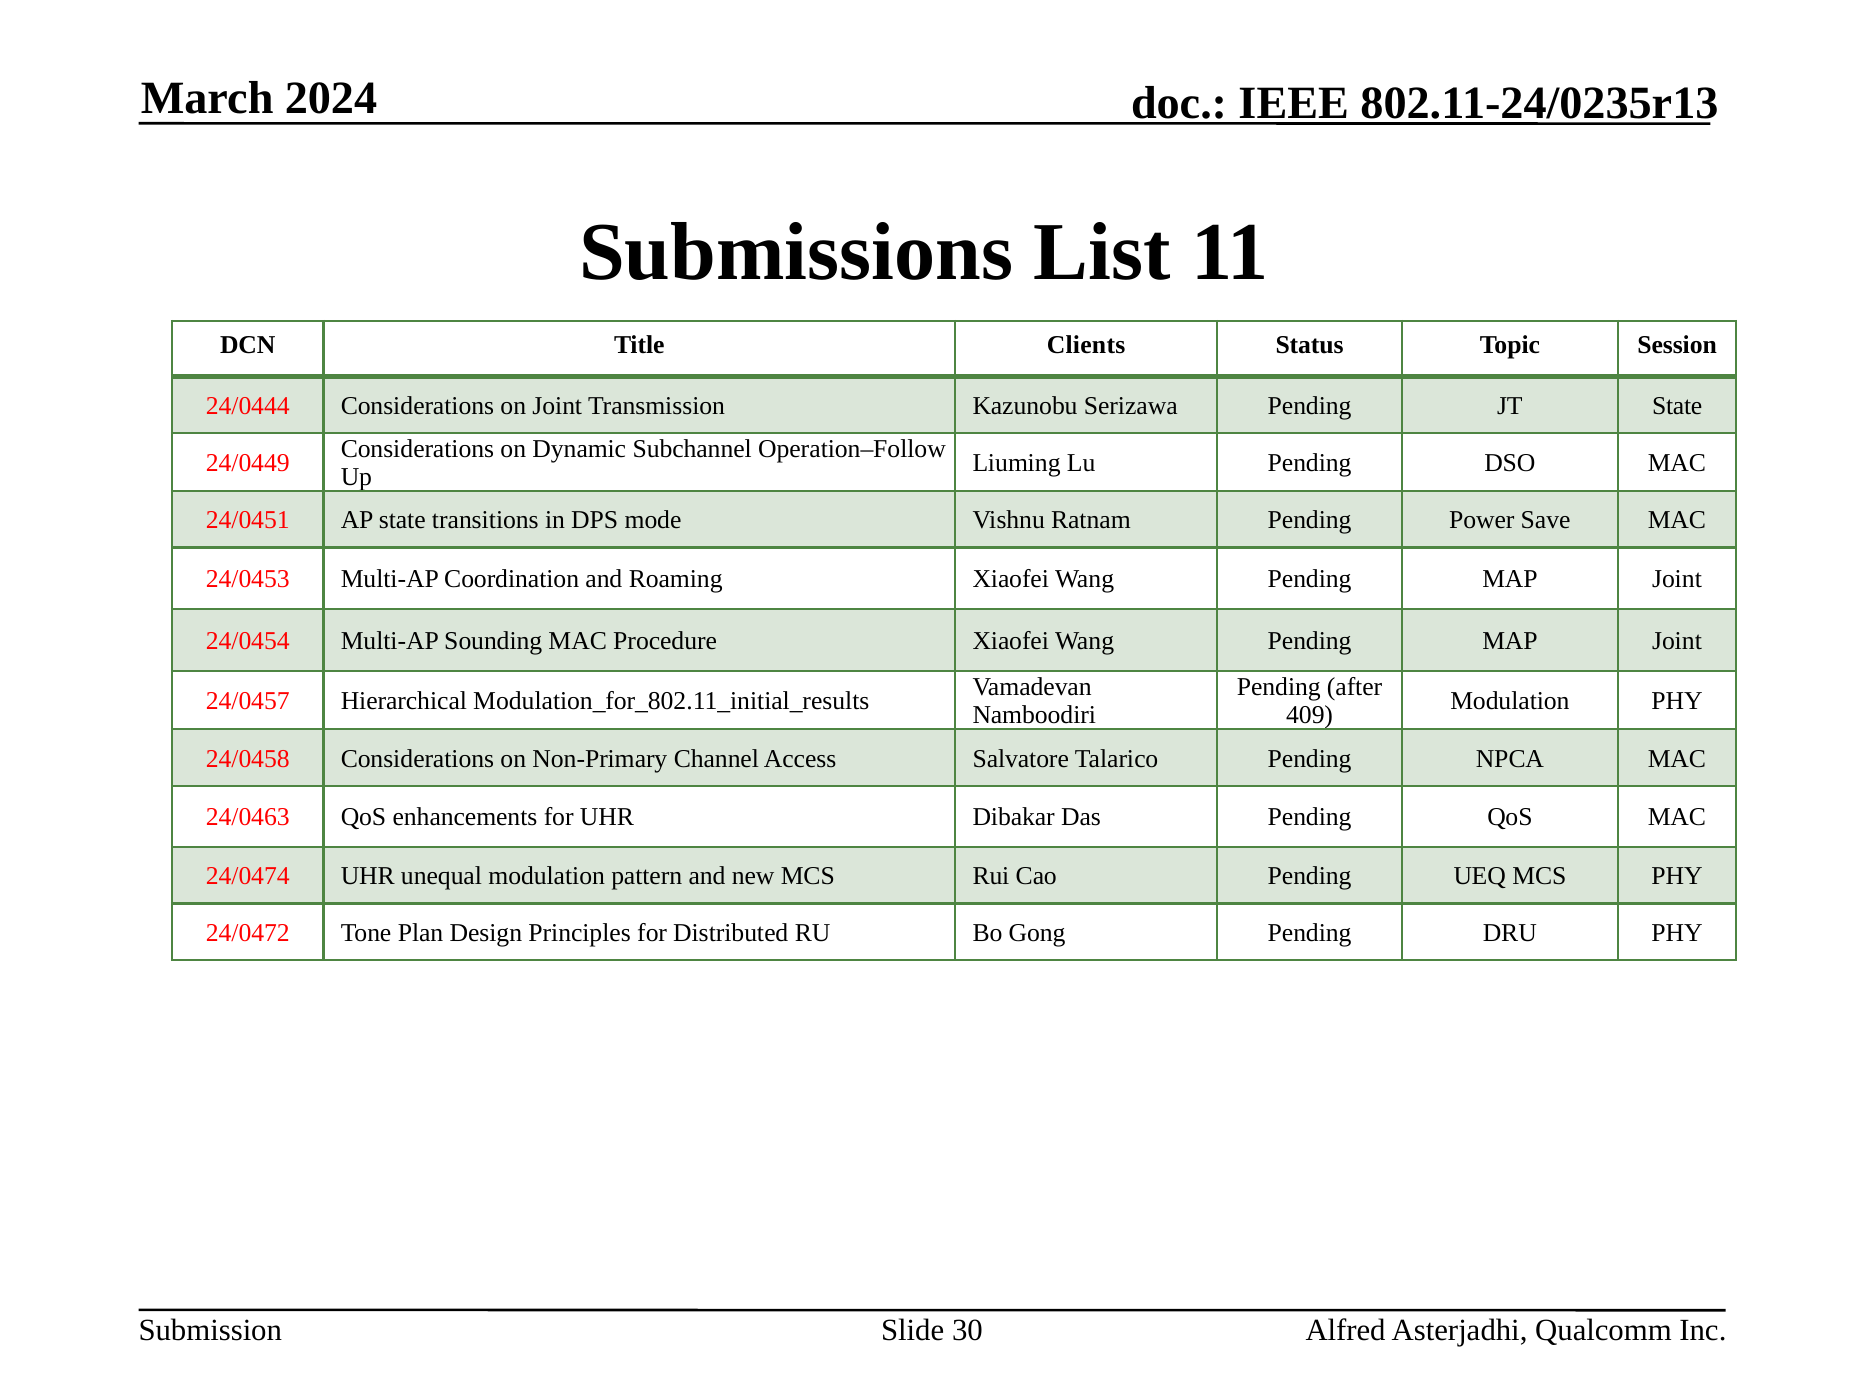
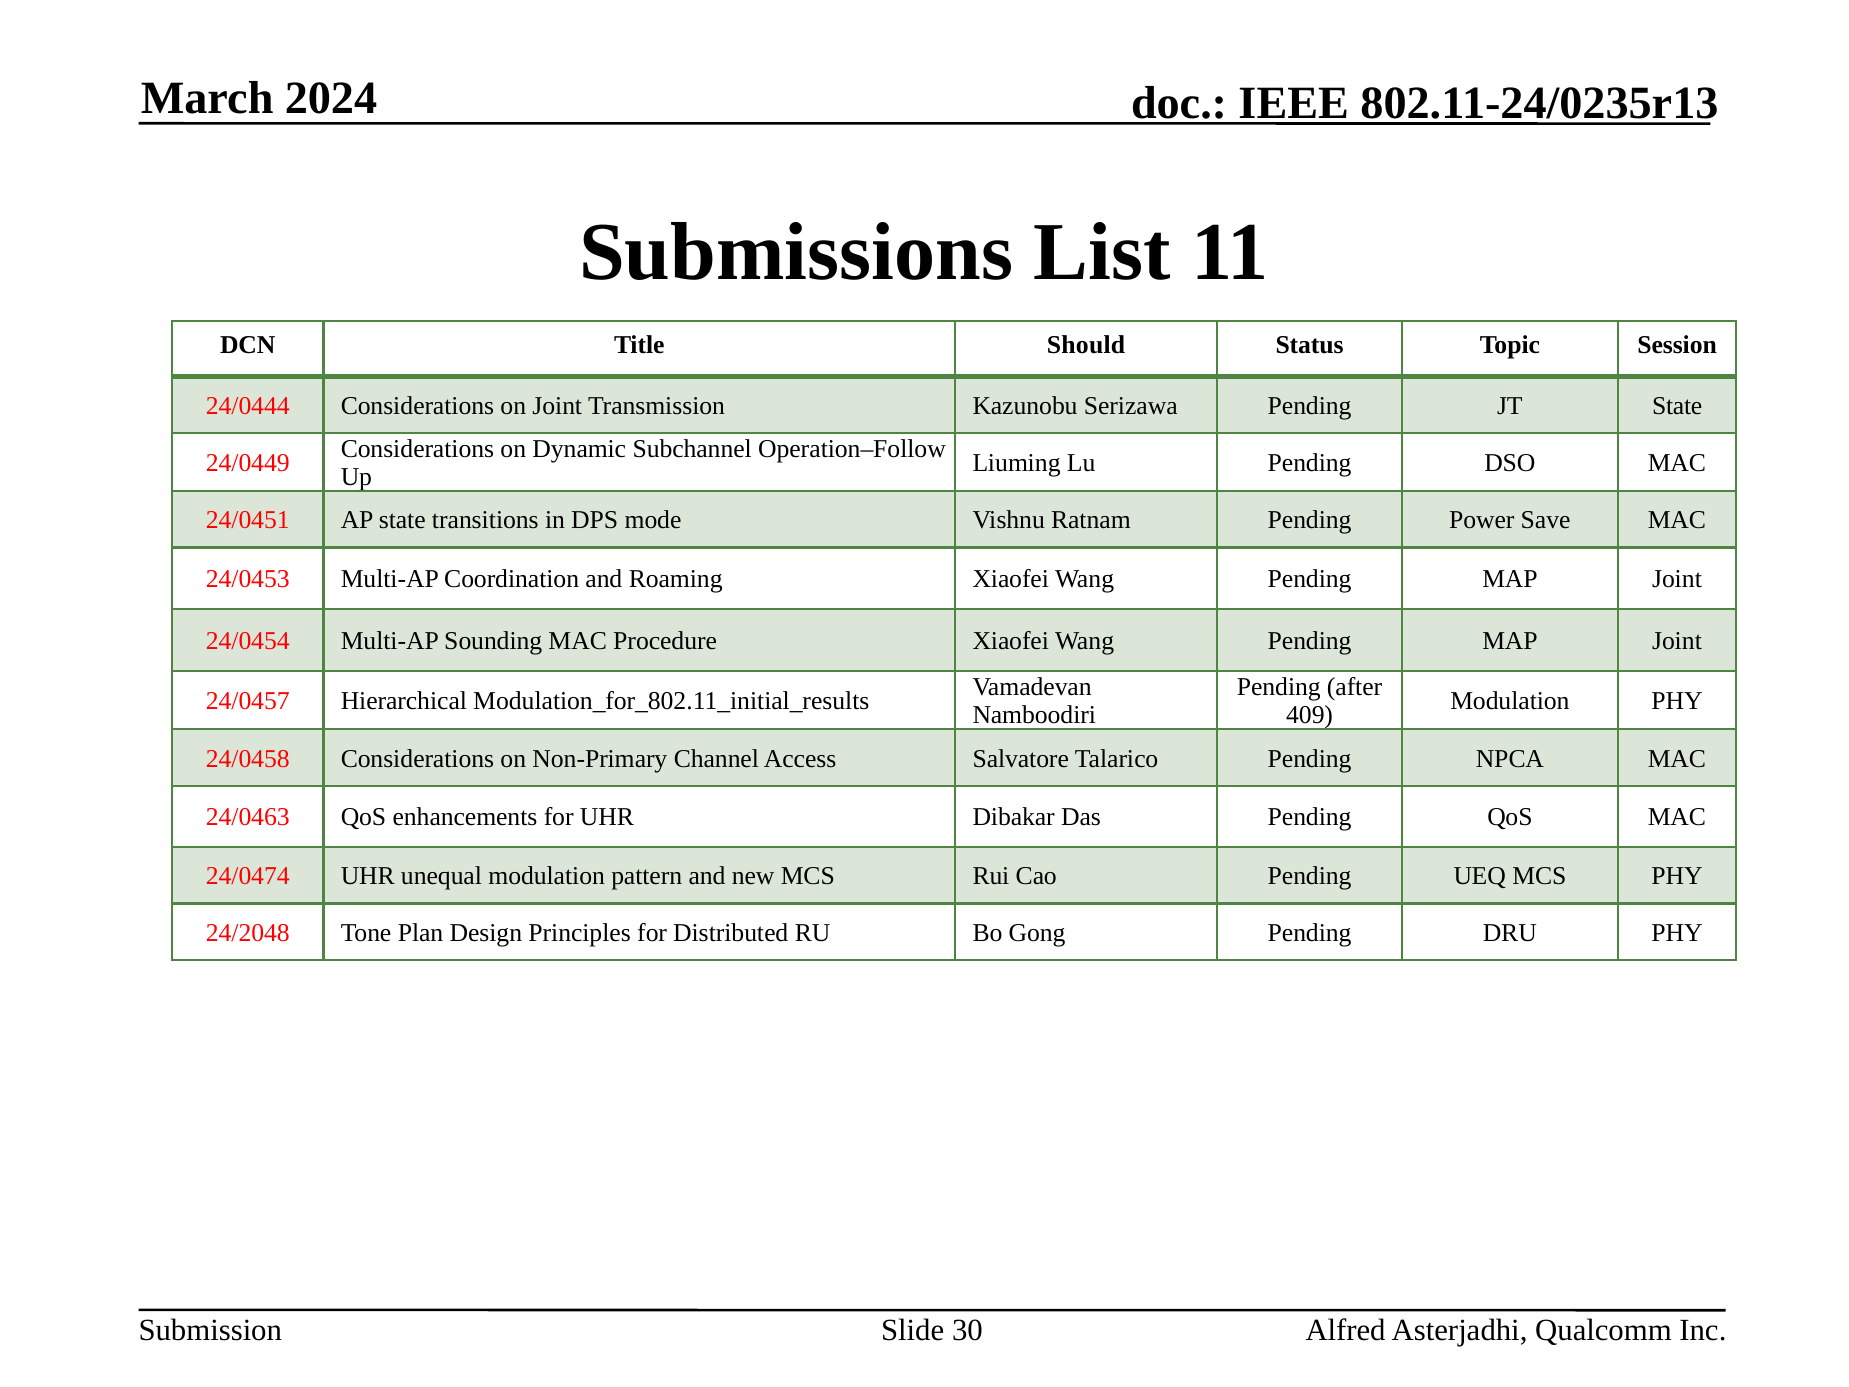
Clients: Clients -> Should (1086, 345)
24/0472: 24/0472 -> 24/2048 (248, 933)
